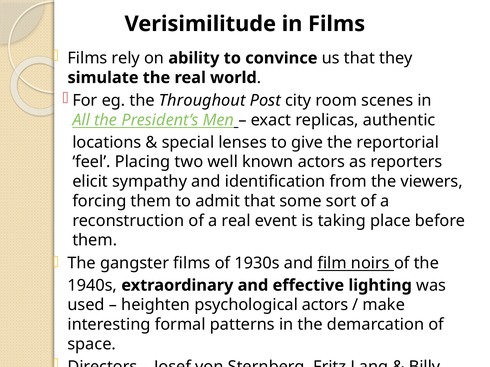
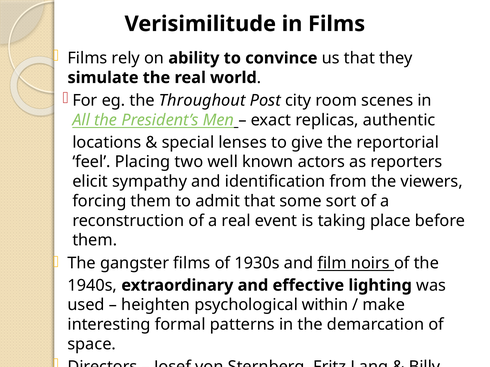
psychological actors: actors -> within (325, 305)
